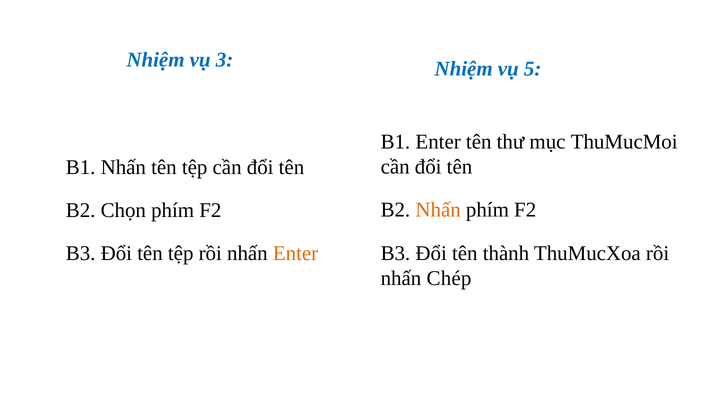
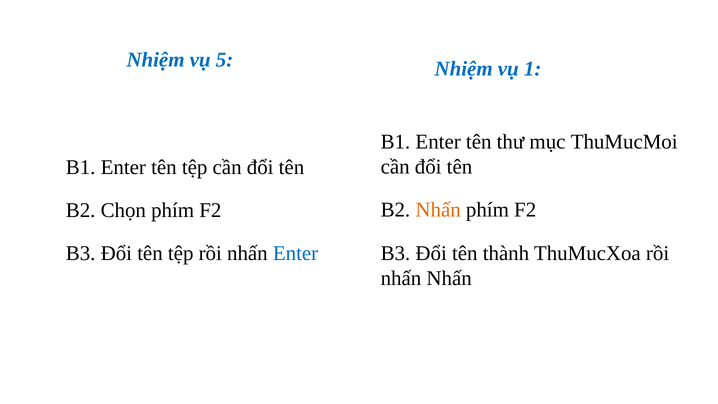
3: 3 -> 5 (225, 60)
5: 5 -> 1 (533, 69)
Nhấn: Nhấn -> Enter (123, 167)
Enter colour: orange -> blue (296, 253)
nhấn Chép: Chép -> Nhấn (449, 278)
